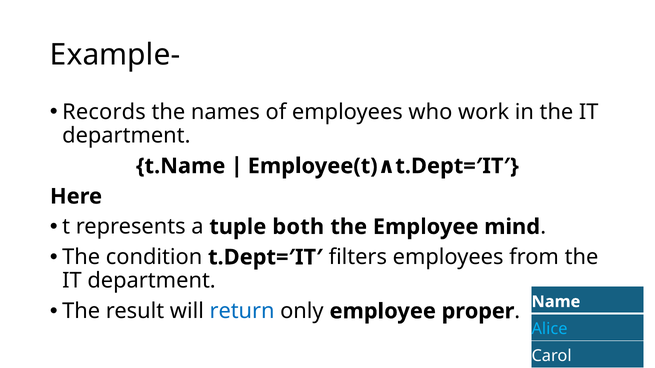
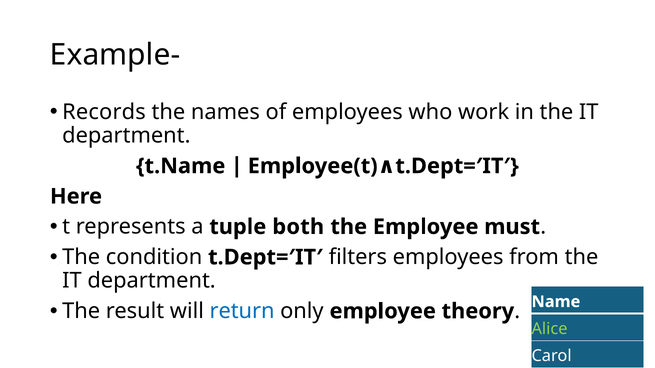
mind: mind -> must (512, 227)
proper: proper -> theory (478, 312)
Alice colour: light blue -> light green (550, 329)
